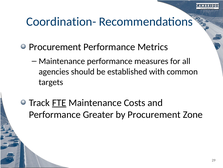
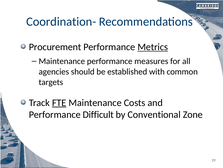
Metrics underline: none -> present (153, 47)
Greater: Greater -> Difficult (98, 114)
by Procurement: Procurement -> Conventional (154, 114)
